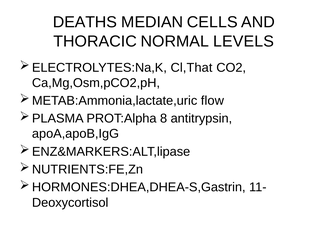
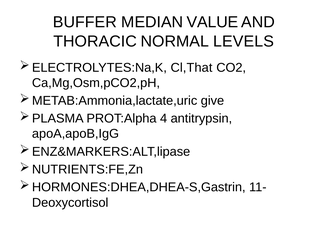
DEATHS: DEATHS -> BUFFER (85, 22)
CELLS: CELLS -> VALUE (212, 22)
flow: flow -> give (212, 101)
8: 8 -> 4 (164, 119)
